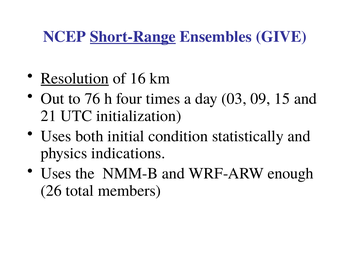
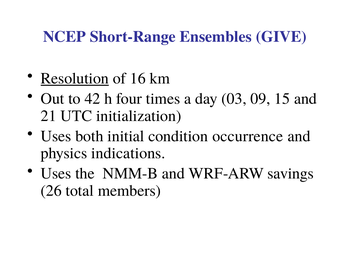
Short-Range underline: present -> none (133, 37)
76: 76 -> 42 (92, 99)
statistically: statistically -> occurrence (248, 136)
enough: enough -> savings (291, 173)
